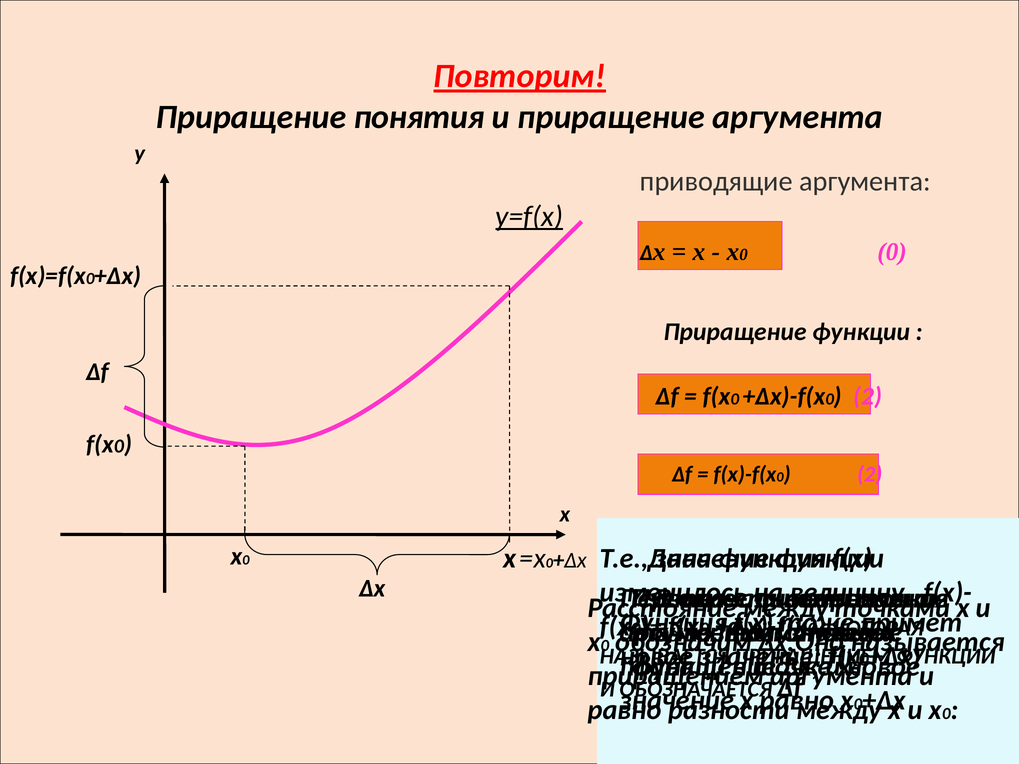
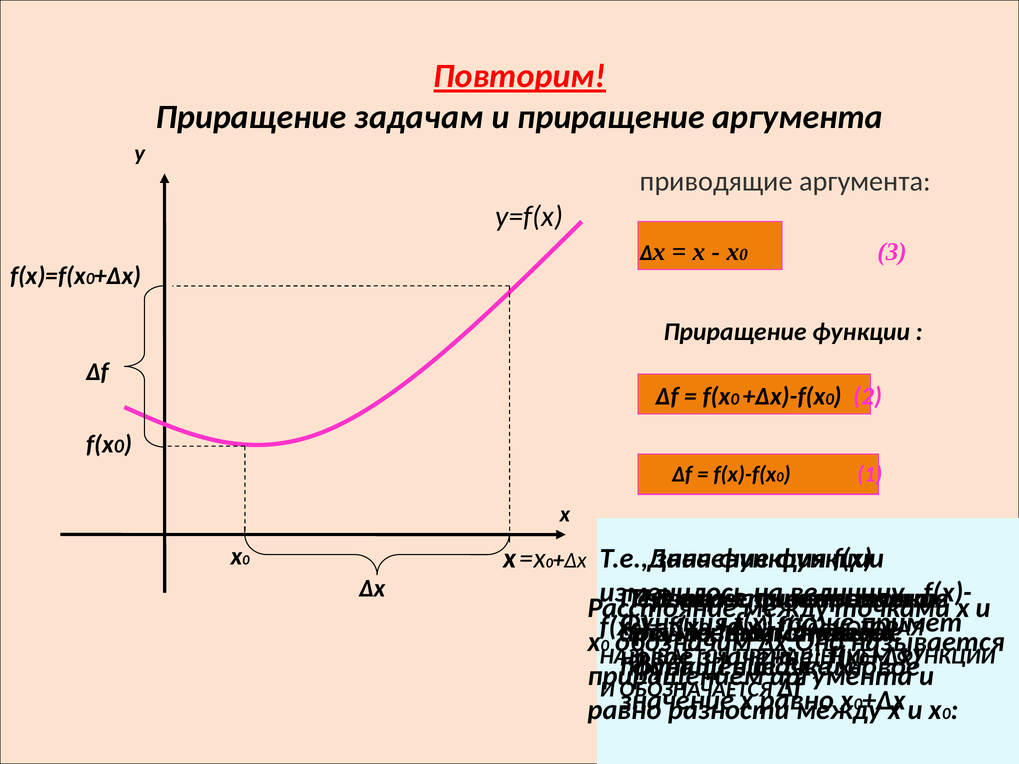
понятия: понятия -> задачам (419, 117)
y=f(x underline: present -> none (529, 216)
0: 0 -> 3 (892, 252)
2: 2 -> 1 (870, 474)
